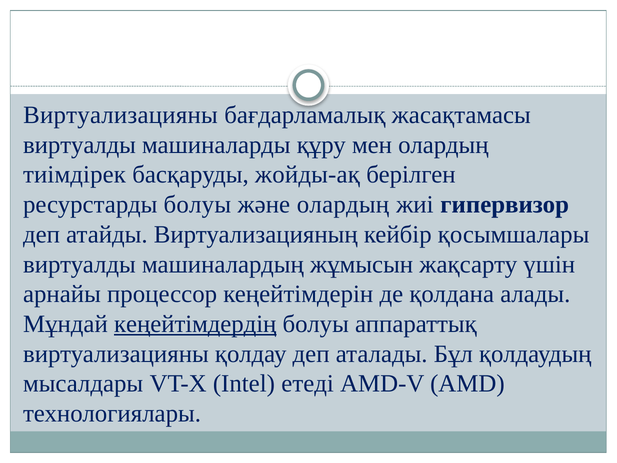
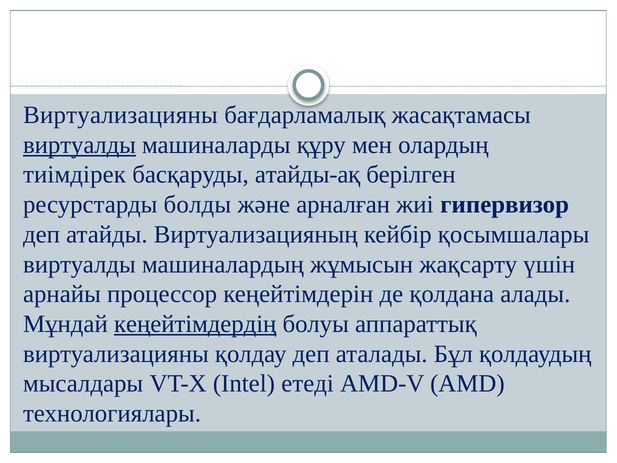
виртуалды underline: none -> present (79, 145)
жойды-ақ: жойды-ақ -> атайды-ақ (308, 175)
ресурстарды болуы: болуы -> болды (197, 204)
және олардың: олардың -> арналған (343, 204)
